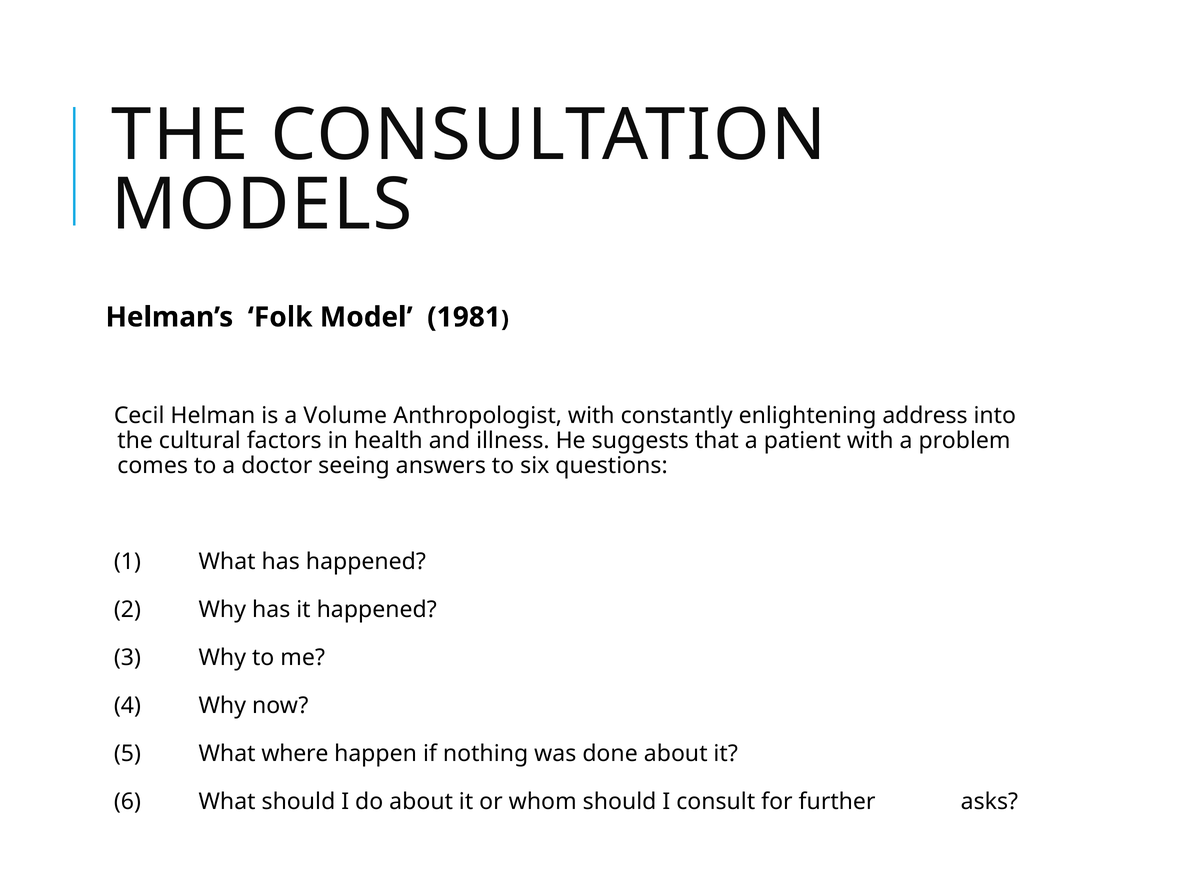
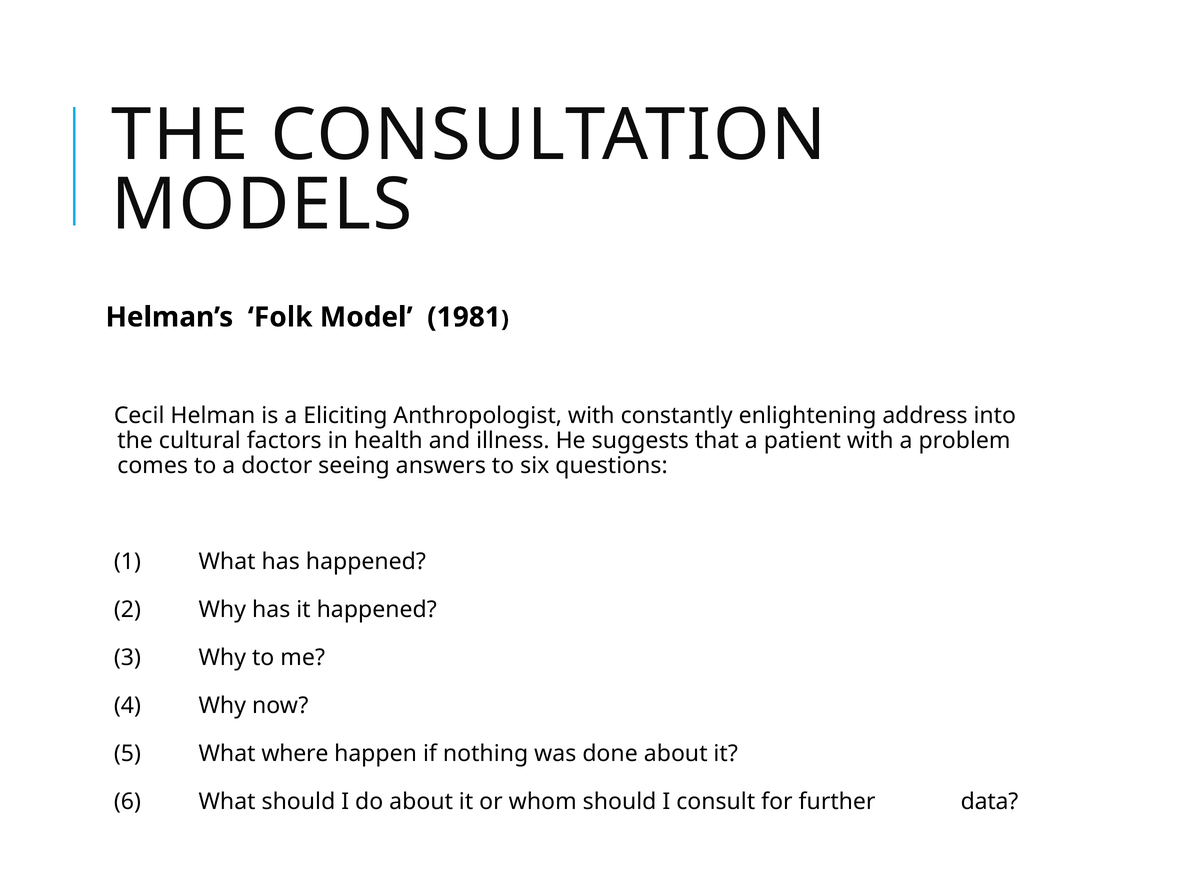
Volume: Volume -> Eliciting (345, 416)
asks: asks -> data (989, 801)
